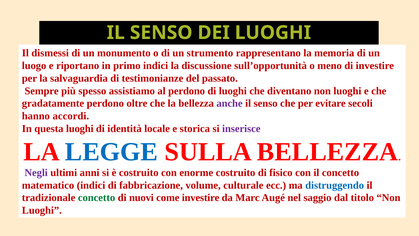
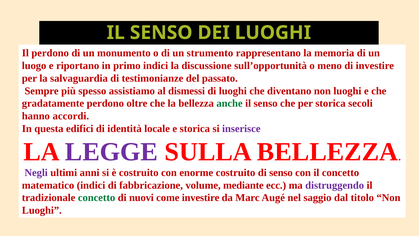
Il dismessi: dismessi -> perdono (50, 53)
al perdono: perdono -> dismessi (187, 91)
anche colour: purple -> green (230, 103)
per evitare: evitare -> storica (331, 103)
questa luoghi: luoghi -> edifici (80, 128)
LEGGE colour: blue -> purple (111, 152)
di fisico: fisico -> senso (281, 172)
culturale: culturale -> mediante (243, 185)
distruggendo colour: blue -> purple (335, 185)
